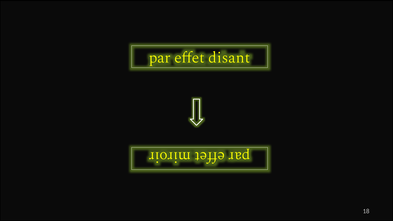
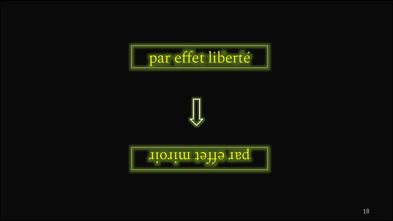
disant: disant -> liberté (229, 58)
